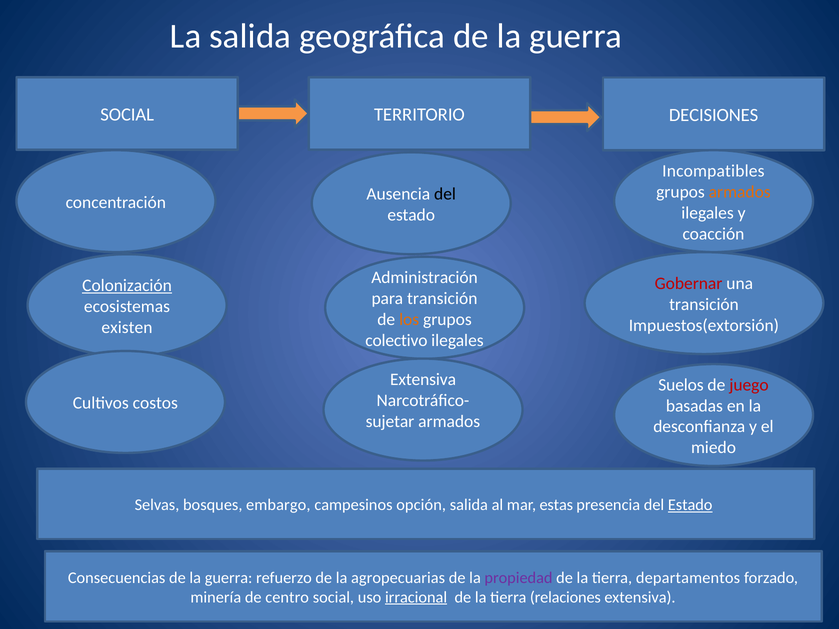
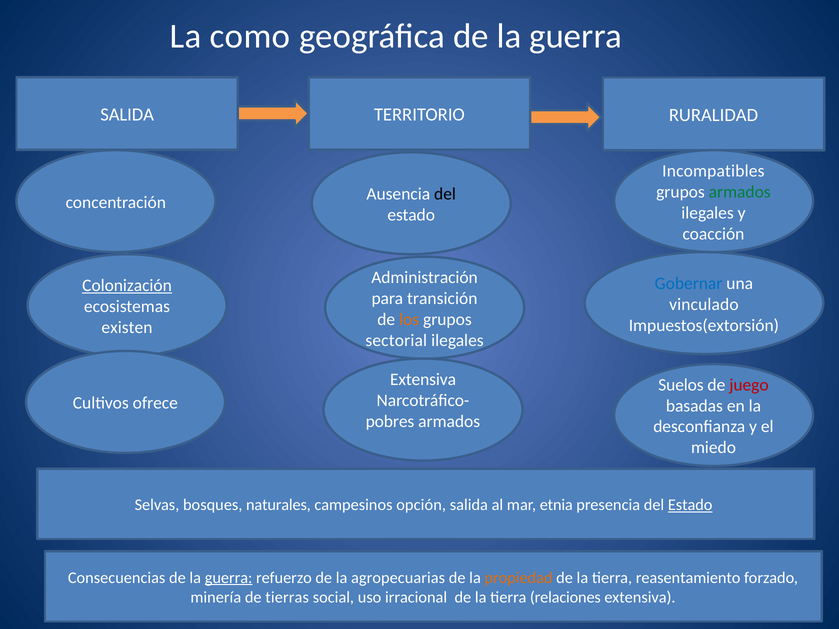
La salida: salida -> como (250, 36)
SOCIAL: SOCIAL -> SALIDA (127, 115)
DECISIONES: DECISIONES -> RURALIDAD (713, 115)
armados colour: orange -> green (740, 192)
Gobernar colour: red -> blue (689, 283)
transición: transición -> vinculado (704, 304)
colectivo: colectivo -> sectorial (396, 341)
costos: costos -> ofrece (155, 403)
sujetar: sujetar -> pobres (390, 421)
embargo: embargo -> naturales (278, 505)
estas: estas -> etnia (556, 505)
guerra underline: none -> present (229, 578)
propiedad colour: purple -> orange (518, 578)
departamentos: departamentos -> reasentamiento (688, 578)
centro: centro -> tierras (287, 597)
irracional underline: present -> none (416, 597)
